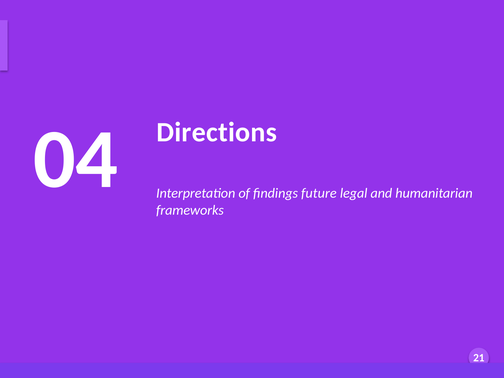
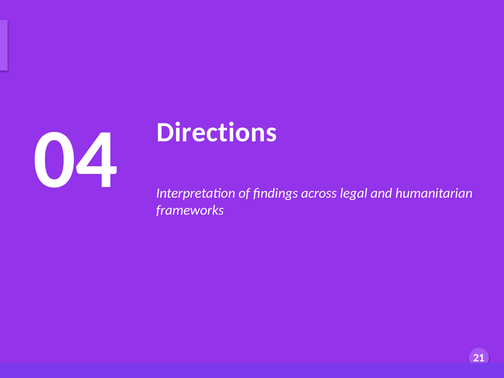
future: future -> across (319, 193)
